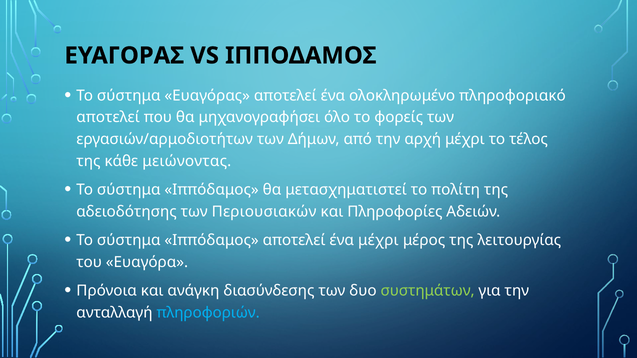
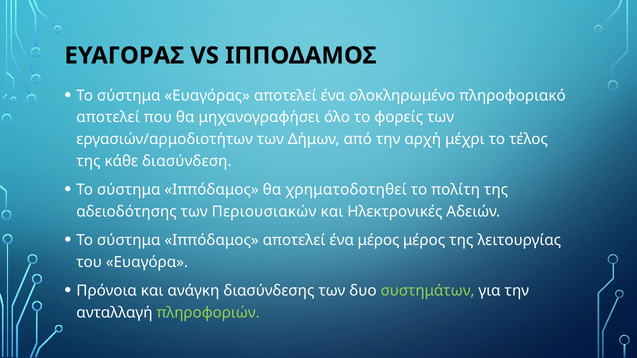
μειώνοντας: μειώνοντας -> διασύνδεση (187, 161)
μετασχηματιστεί: μετασχηματιστεί -> χρηματοδοτηθεί (346, 190)
Πληροφορίες: Πληροφορίες -> Ηλεκτρονικές (395, 212)
ένα μέχρι: μέχρι -> μέρος (379, 241)
πληροφοριών colour: light blue -> light green (208, 313)
